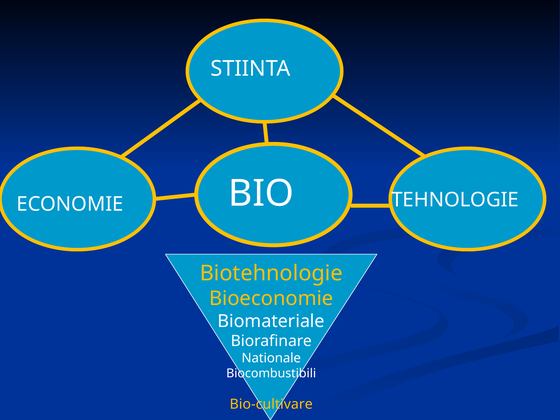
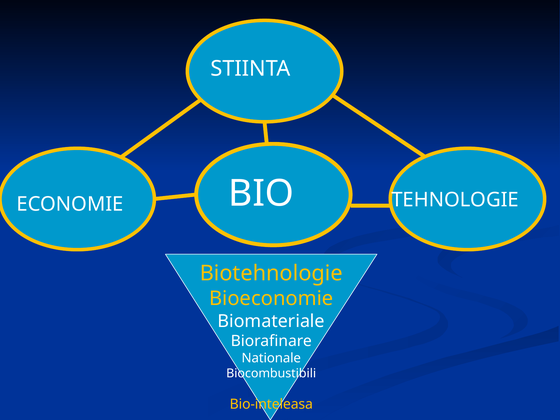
Bio-cultivare: Bio-cultivare -> Bio-inteleasa (271, 404)
